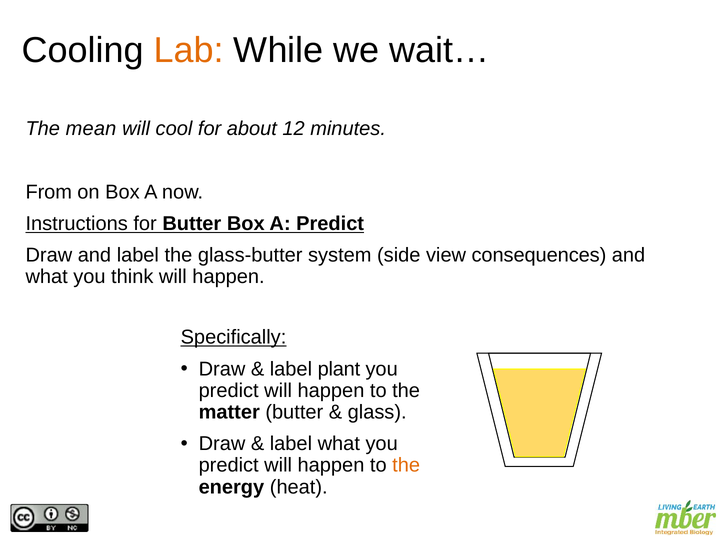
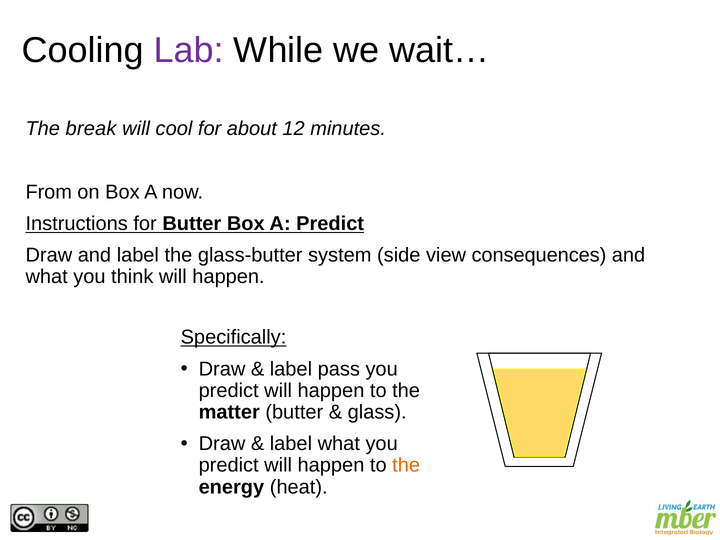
Lab colour: orange -> purple (189, 50)
mean: mean -> break (91, 129)
plant: plant -> pass (339, 369)
